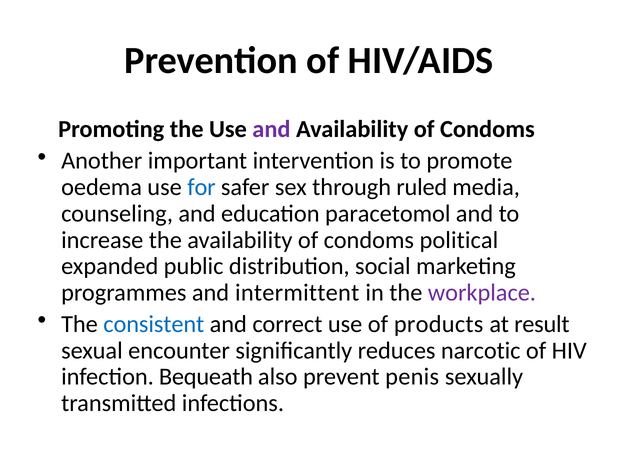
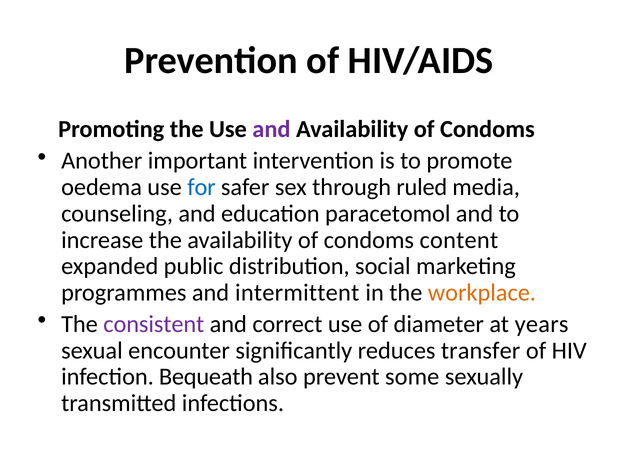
political: political -> content (459, 240)
workplace colour: purple -> orange (482, 292)
consistent colour: blue -> purple (154, 324)
products: products -> diameter (439, 324)
result: result -> years (542, 324)
narcotic: narcotic -> transfer (481, 350)
penis: penis -> some (412, 376)
